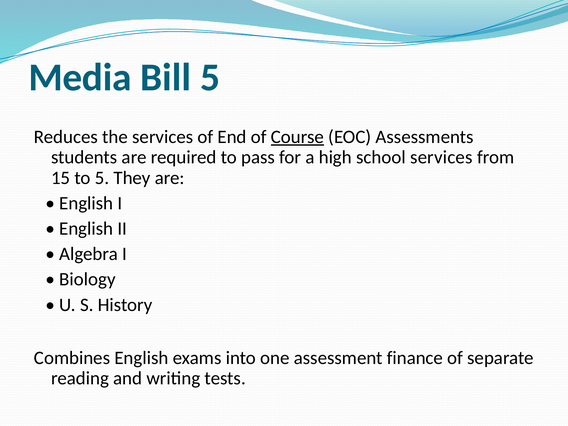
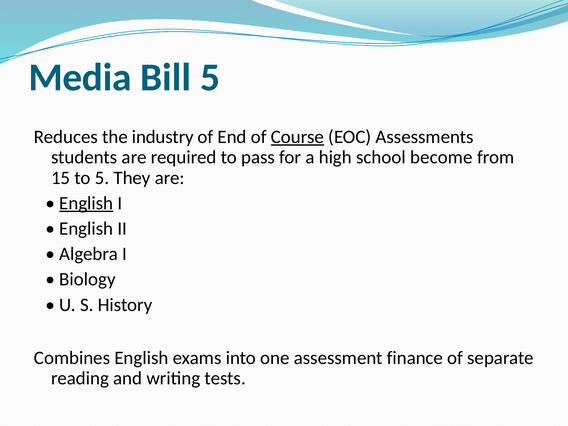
the services: services -> industry (163, 137)
school services: services -> become (441, 157)
English underline: none -> present (86, 203)
